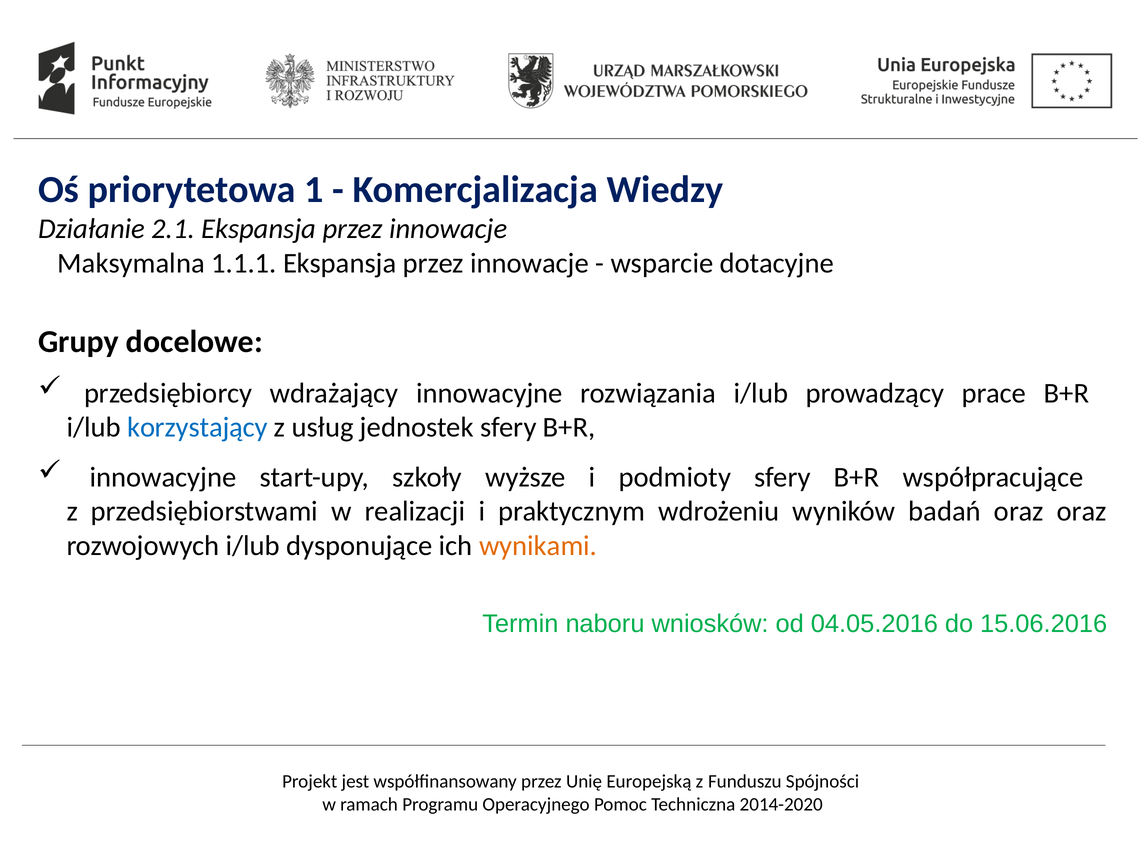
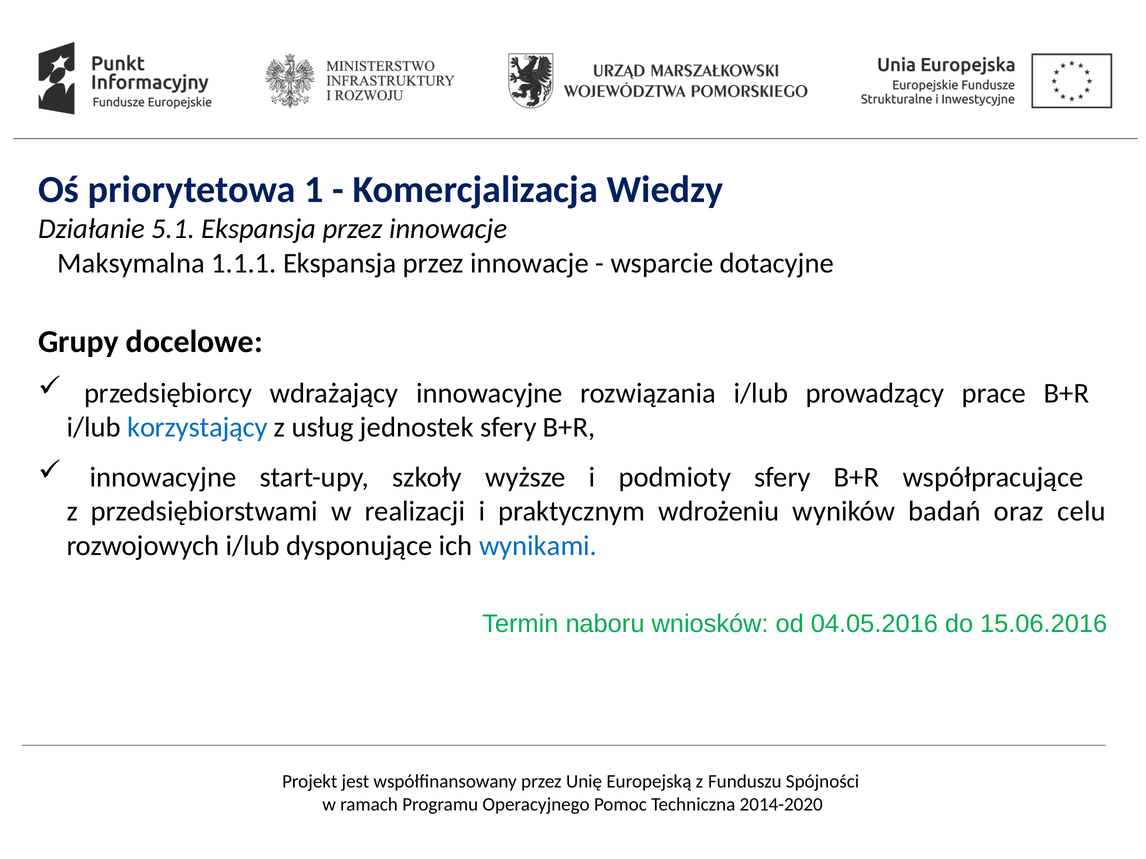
2.1: 2.1 -> 5.1 (173, 229)
oraz oraz: oraz -> celu (1082, 512)
wynikami colour: orange -> blue (538, 546)
